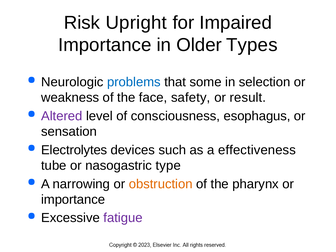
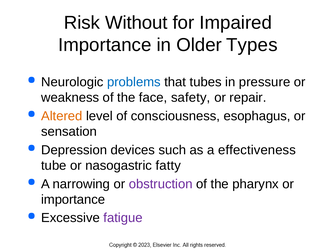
Upright: Upright -> Without (136, 23)
some: some -> tubes (206, 82)
selection: selection -> pressure (265, 82)
result: result -> repair (248, 98)
Altered colour: purple -> orange (62, 116)
Electrolytes: Electrolytes -> Depression (74, 150)
type: type -> fatty (168, 166)
obstruction colour: orange -> purple (161, 184)
